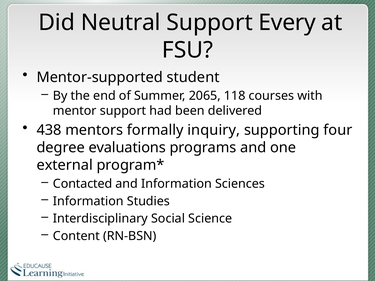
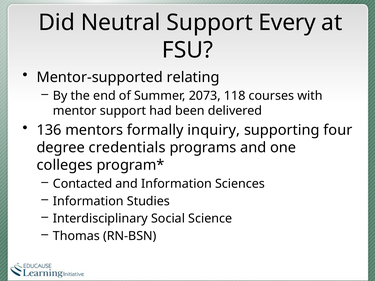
student: student -> relating (193, 77)
2065: 2065 -> 2073 (205, 96)
438: 438 -> 136 (49, 130)
evaluations: evaluations -> credentials (127, 148)
external: external -> colleges (65, 165)
Content: Content -> Thomas (76, 236)
